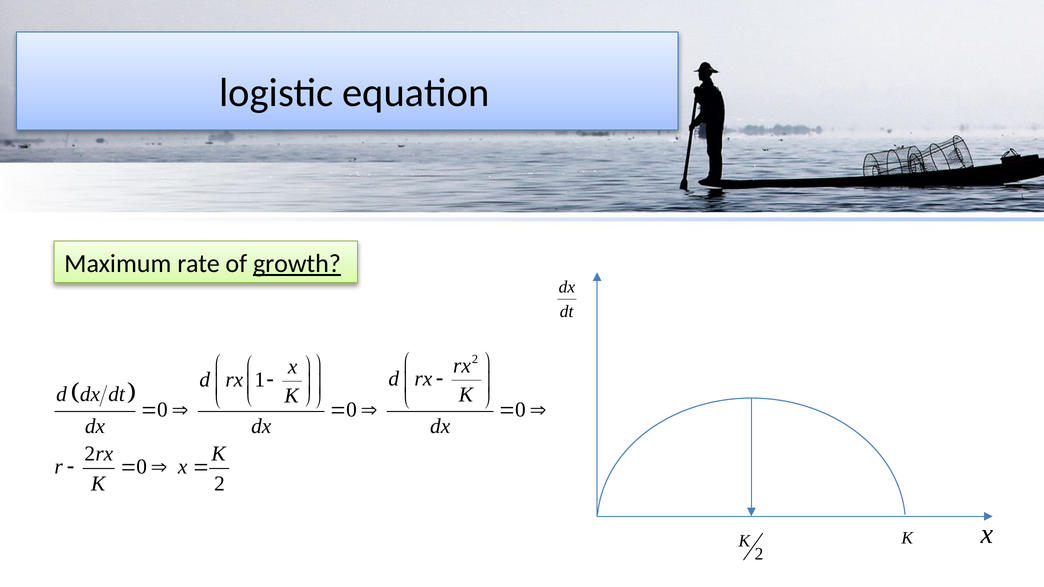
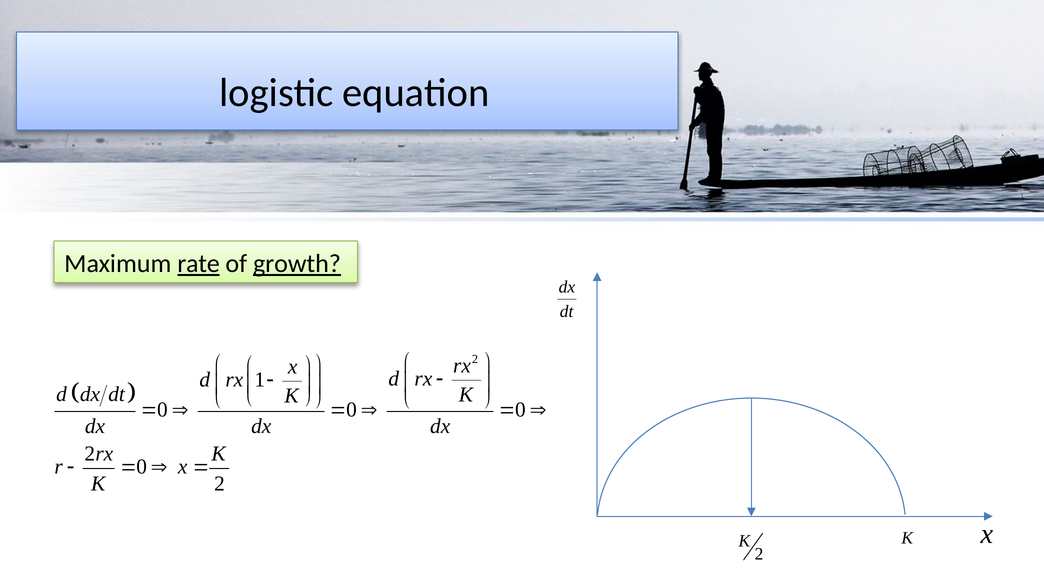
rate underline: none -> present (199, 264)
